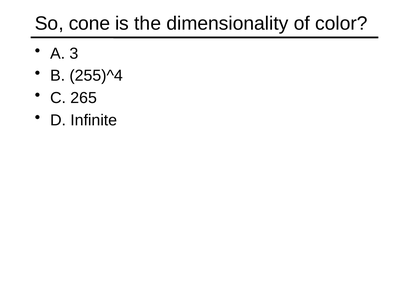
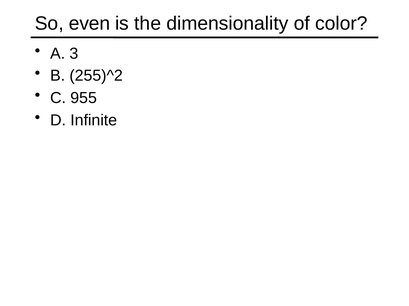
cone: cone -> even (89, 23)
255)^4: 255)^4 -> 255)^2 (96, 76)
265: 265 -> 955 (84, 98)
